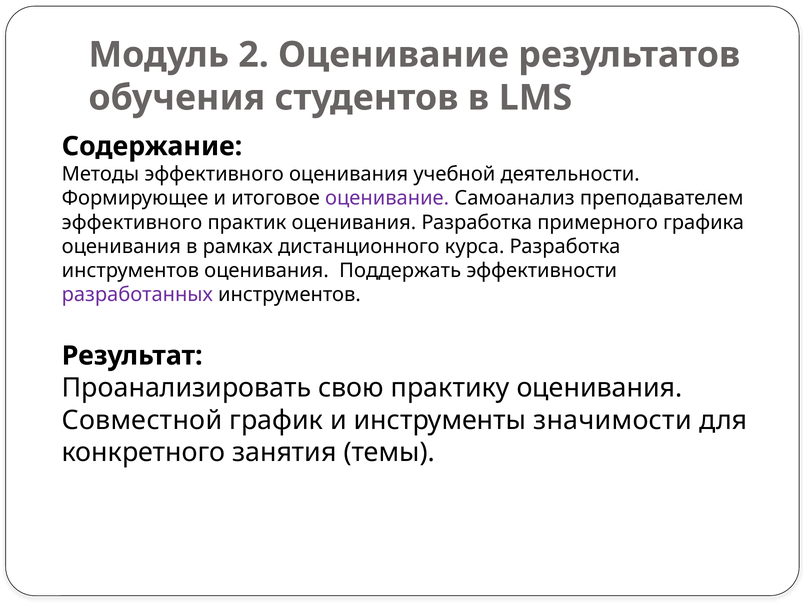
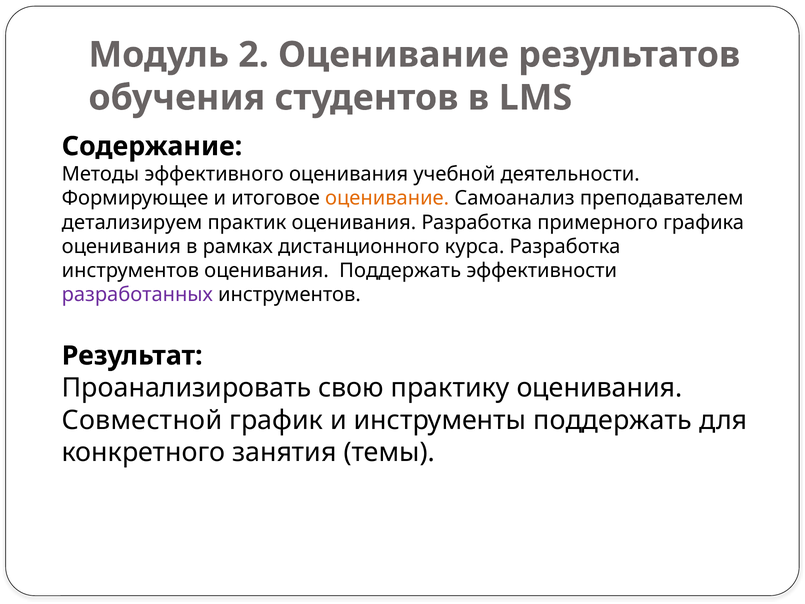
оценивание colour: purple -> orange (387, 198)
эффективного: эффективного -> детализируем (132, 222)
инструменты значимости: значимости -> поддержать (613, 420)
